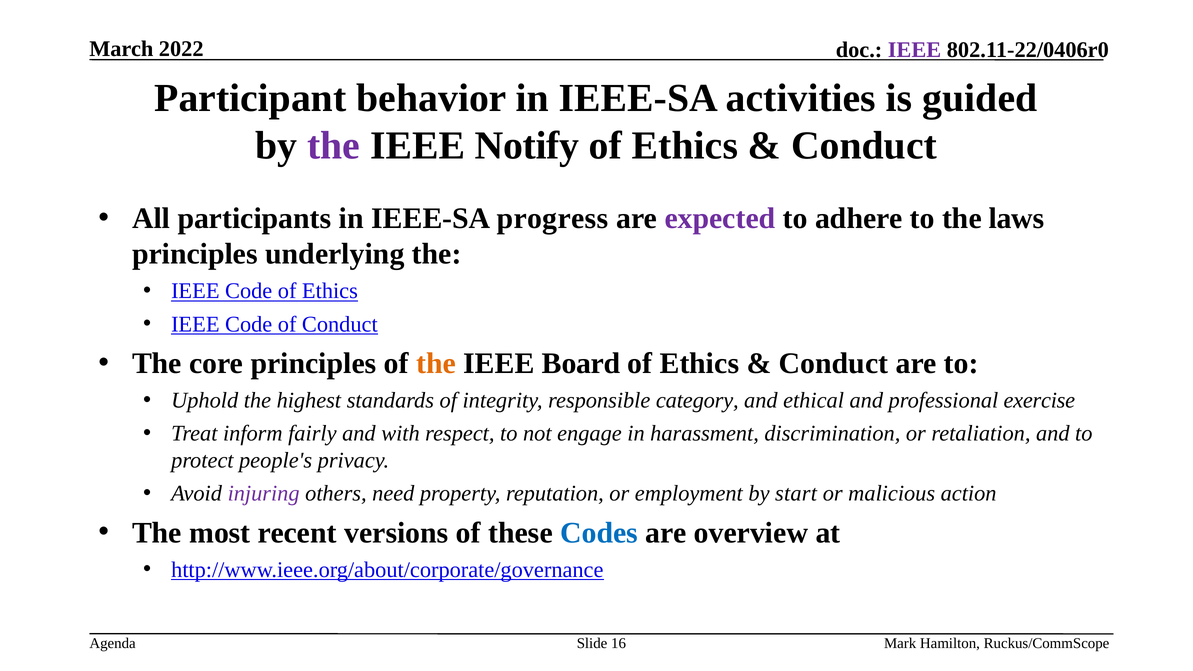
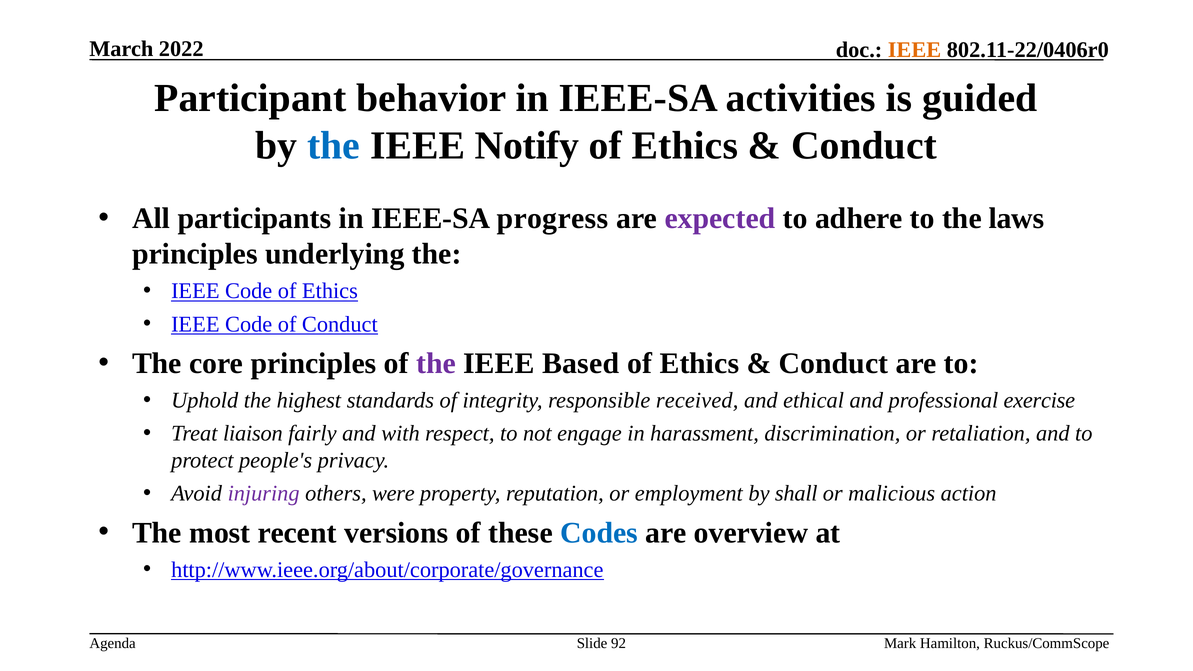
IEEE colour: purple -> orange (914, 50)
the colour: purple -> blue (334, 146)
the colour: orange -> purple (436, 363)
Board: Board -> Based (581, 363)
category: category -> received (697, 400)
inform: inform -> liaison (253, 434)
need: need -> were (393, 493)
start: start -> shall (796, 493)
16: 16 -> 92 (619, 644)
